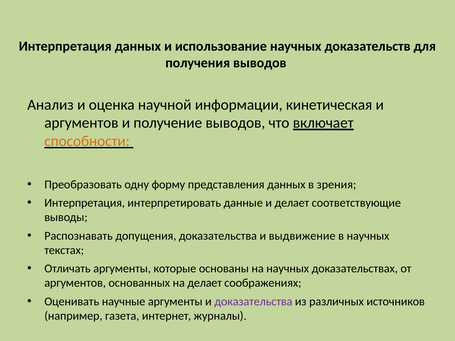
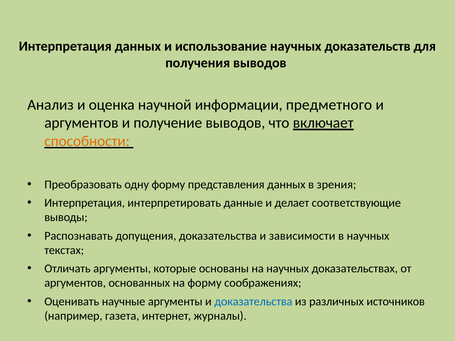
кинетическая: кинетическая -> предметного (329, 105)
выдвижение: выдвижение -> зависимости (302, 236)
на делает: делает -> форму (205, 283)
доказательства colour: purple -> blue (253, 302)
